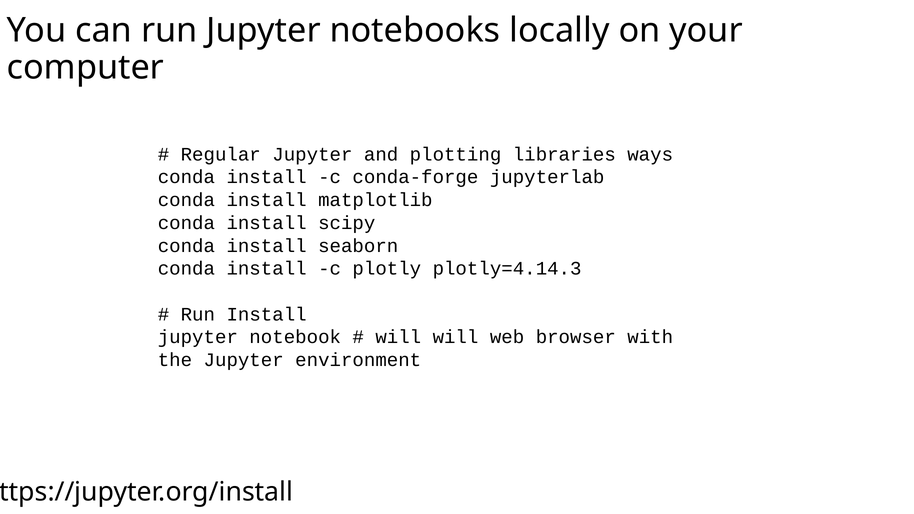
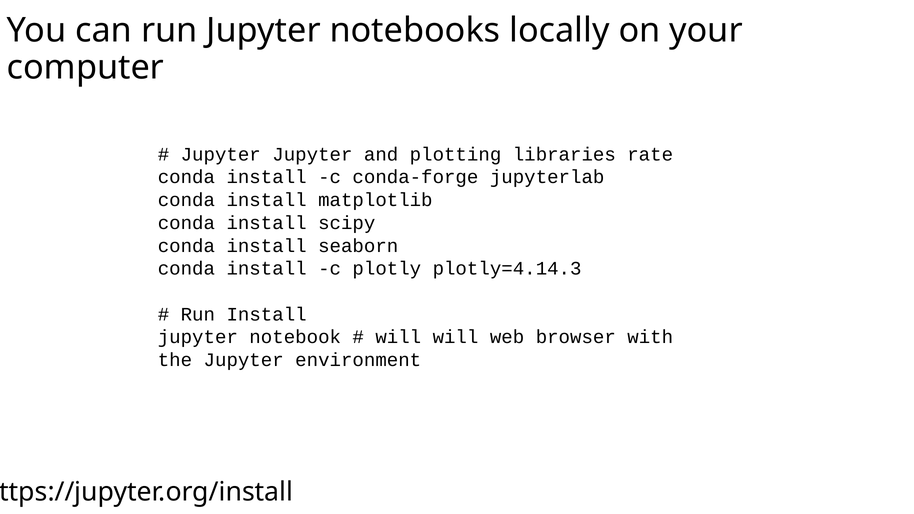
Regular: Regular -> Jupyter (221, 154)
ways: ways -> rate (650, 154)
